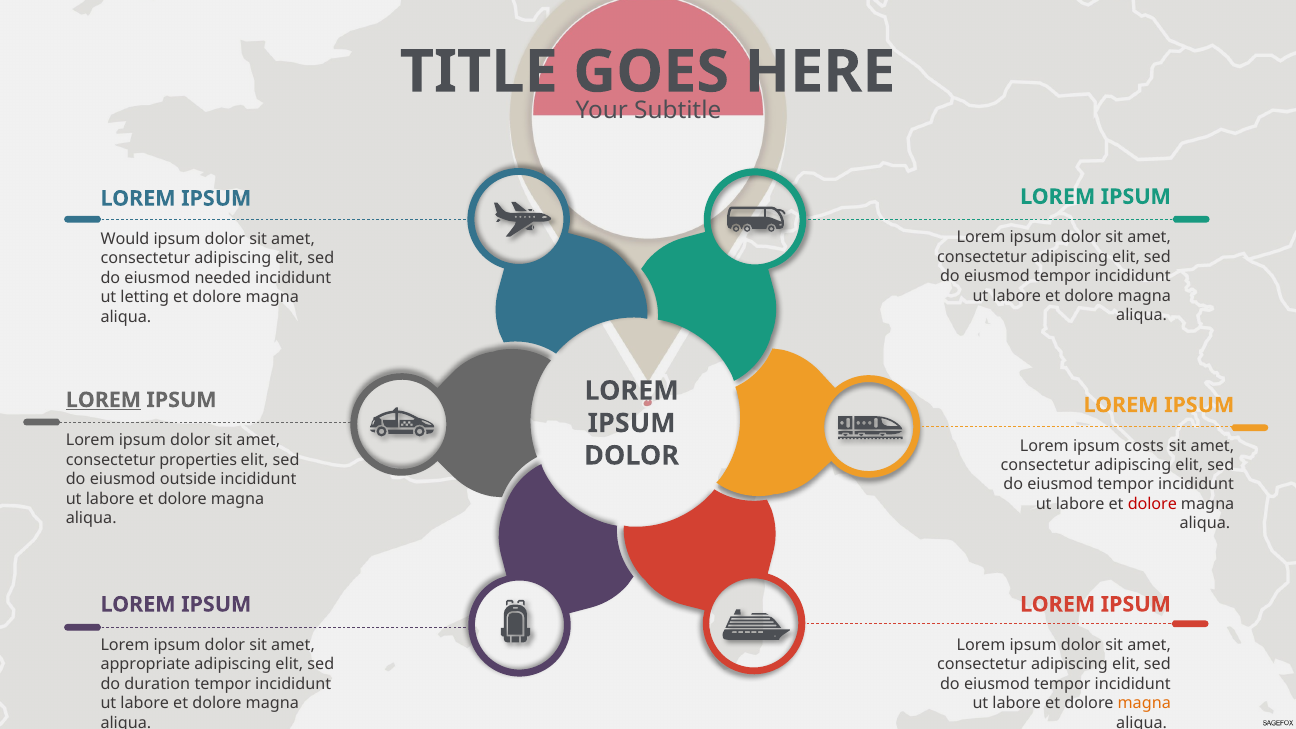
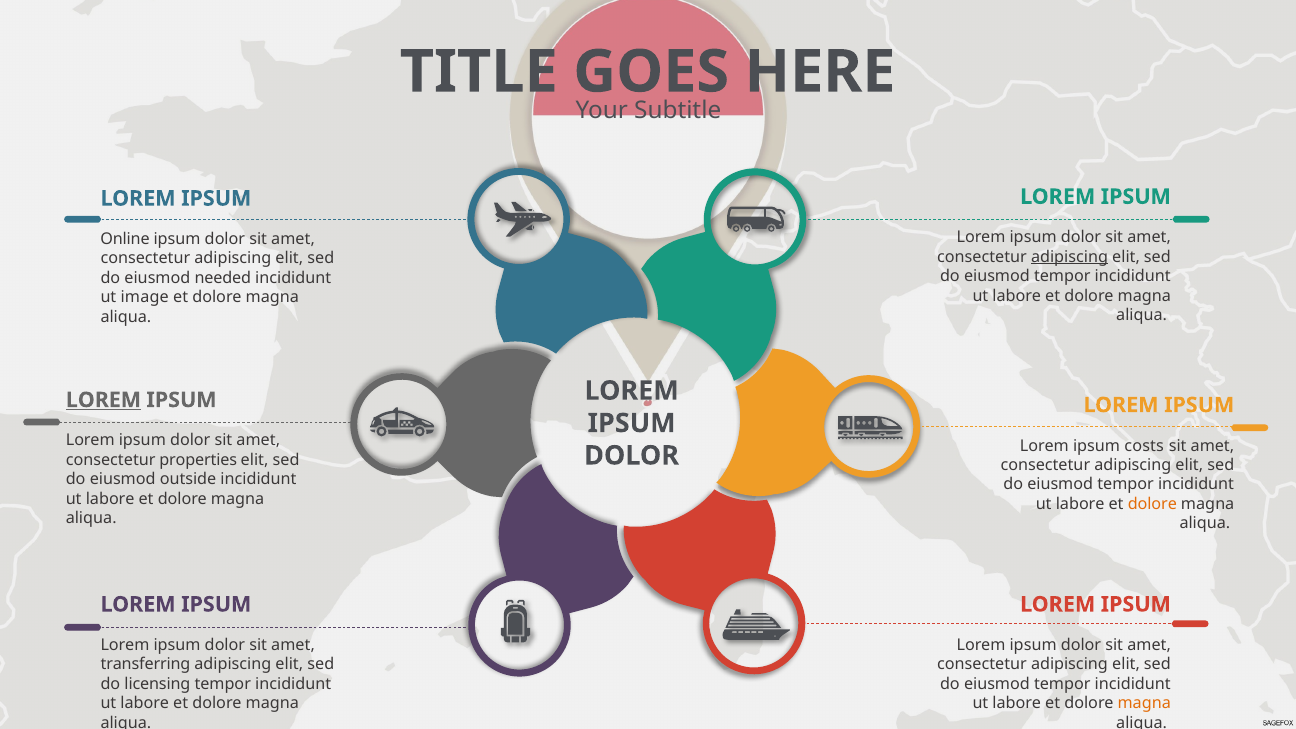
Would: Would -> Online (125, 239)
adipiscing underline: none -> present (1069, 257)
letting: letting -> image (145, 297)
dolore colour: red -> orange (1152, 504)
appropriate: appropriate -> transferring (145, 664)
duration: duration -> licensing (157, 684)
